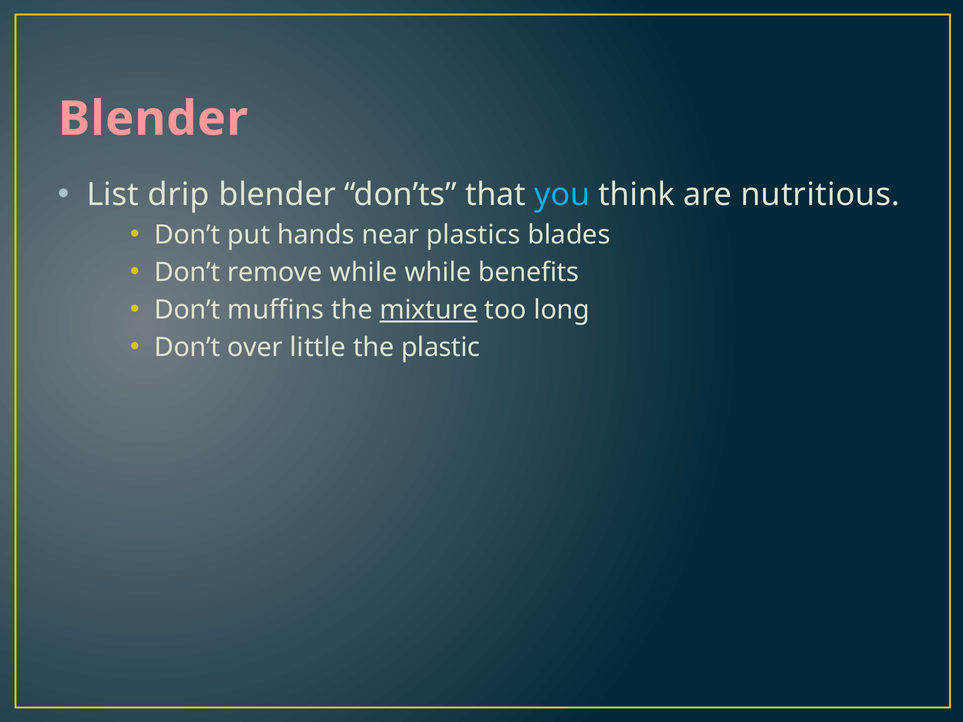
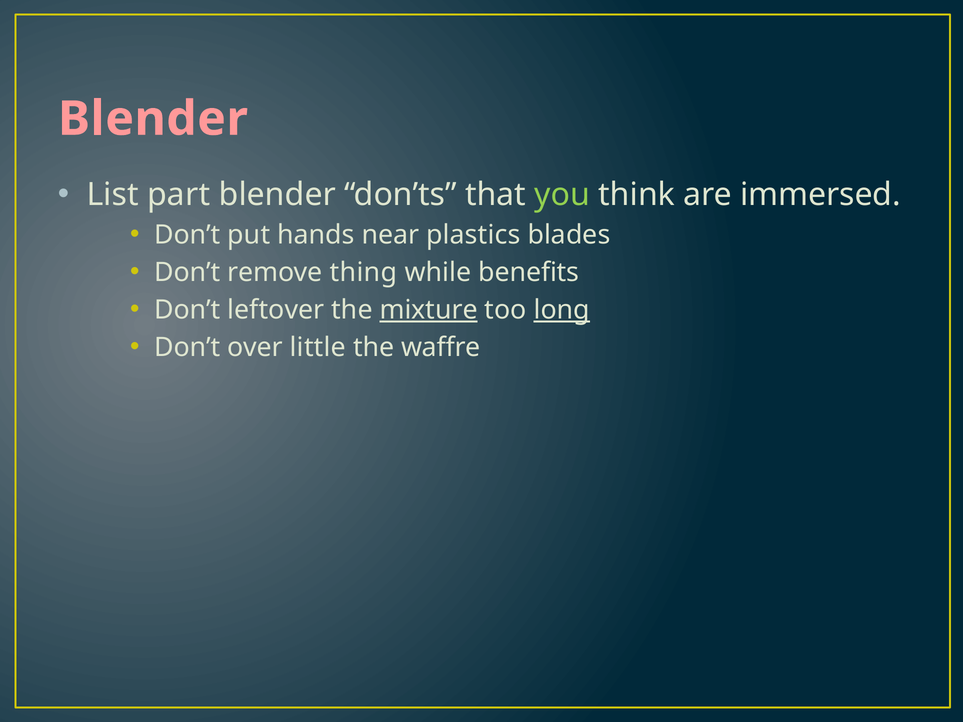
drip: drip -> part (179, 195)
you colour: light blue -> light green (562, 195)
nutritious: nutritious -> immersed (821, 195)
remove while: while -> thing (364, 273)
muffins: muffins -> leftover (276, 310)
long underline: none -> present (562, 310)
plastic: plastic -> waffre (441, 348)
